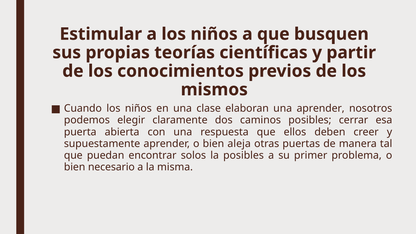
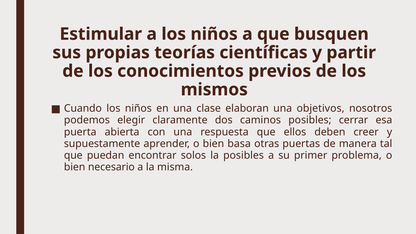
una aprender: aprender -> objetivos (321, 108)
aleja: aleja -> basa (239, 144)
